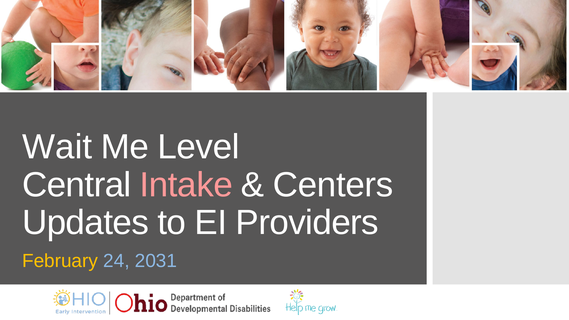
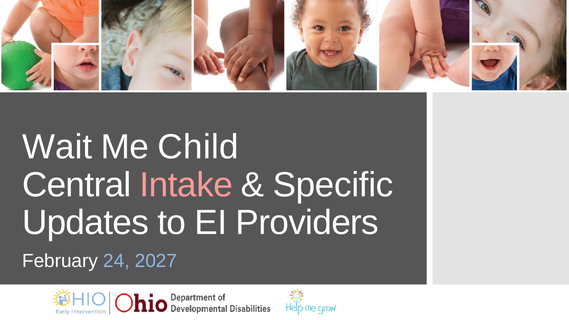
Level: Level -> Child (198, 147)
Centers: Centers -> Specific (333, 185)
February colour: yellow -> white (60, 261)
2031: 2031 -> 2027 (156, 261)
